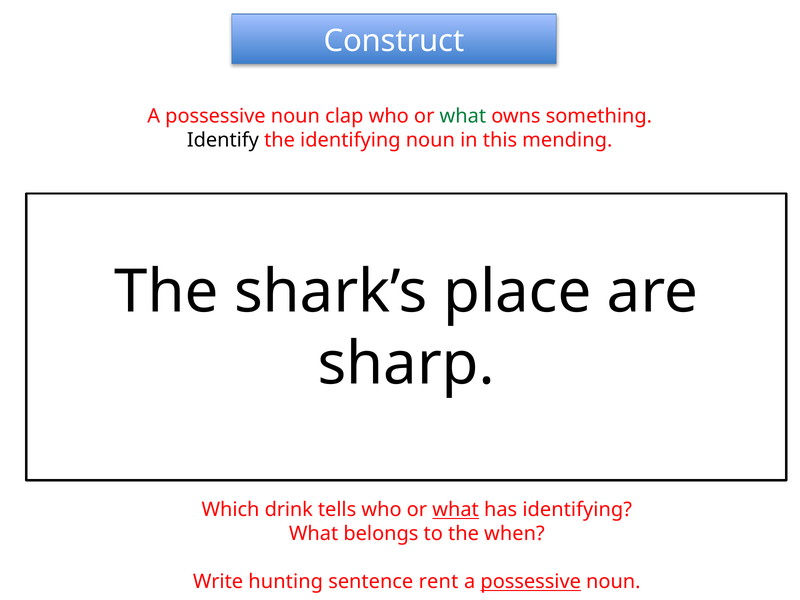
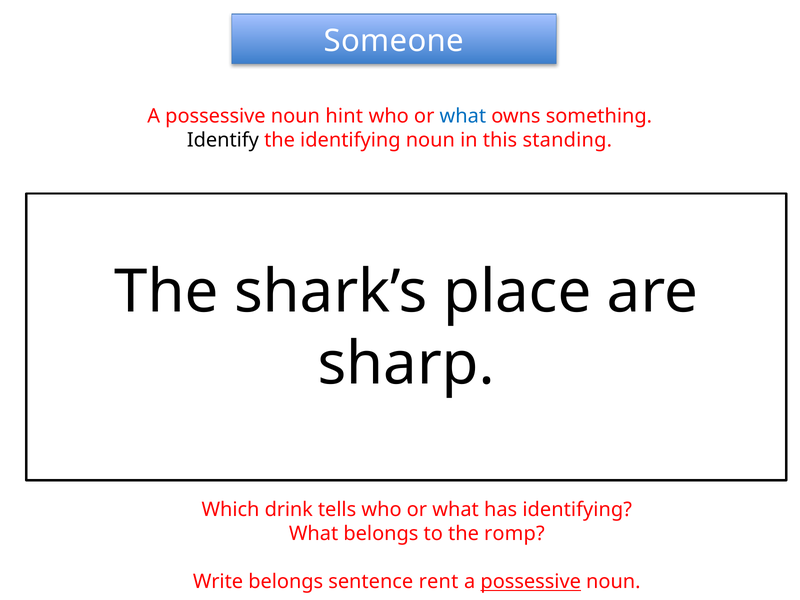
Construct: Construct -> Someone (394, 41)
clap: clap -> hint (344, 116)
what colour: green -> blue (463, 116)
mending: mending -> standing (567, 140)
what underline: present -> none (456, 510)
when: when -> romp (514, 534)
Write hunting: hunting -> belongs (286, 582)
